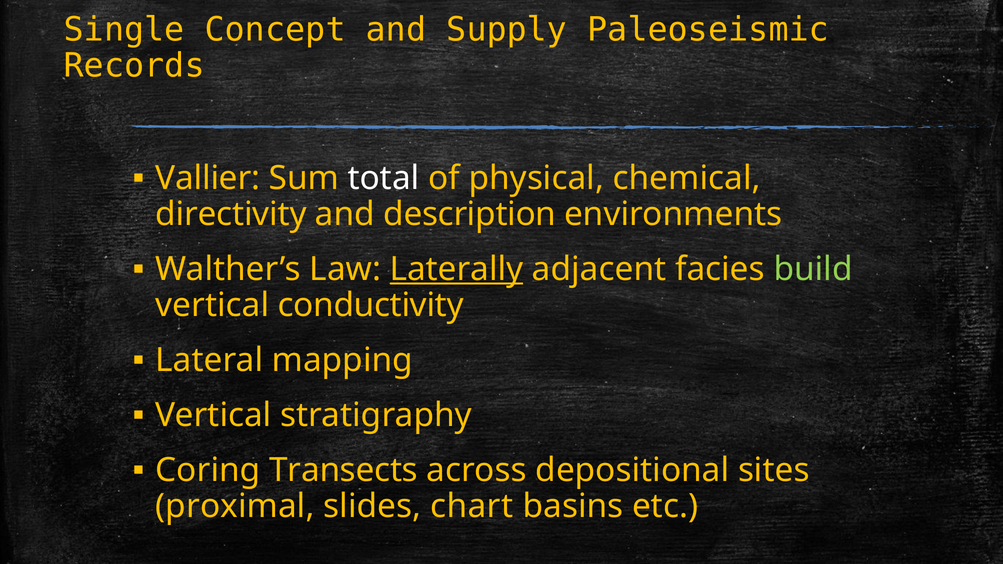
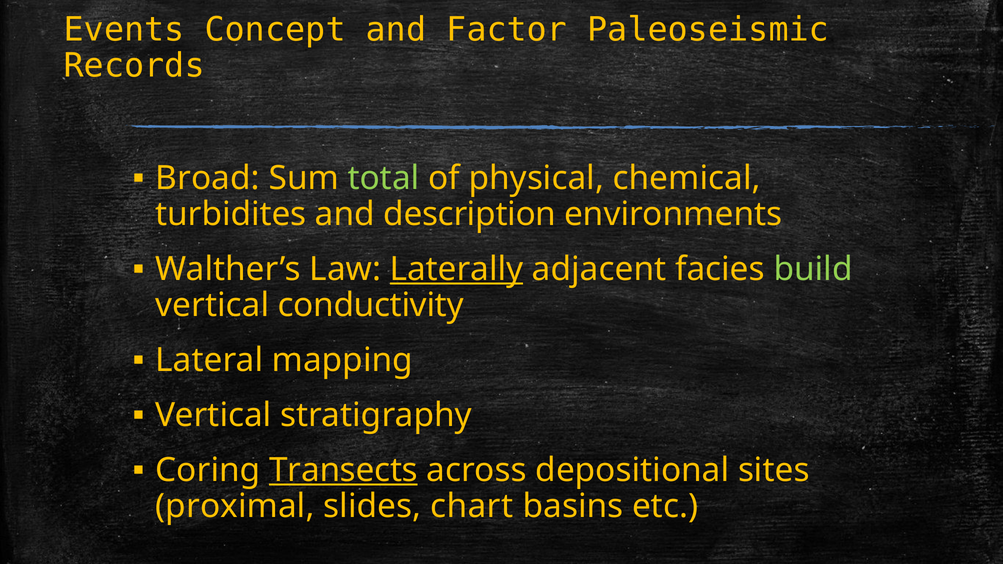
Single: Single -> Events (124, 30)
Supply: Supply -> Factor (507, 30)
Vallier: Vallier -> Broad (208, 178)
total colour: white -> light green (384, 178)
directivity: directivity -> turbidites (231, 215)
Transects underline: none -> present (344, 470)
